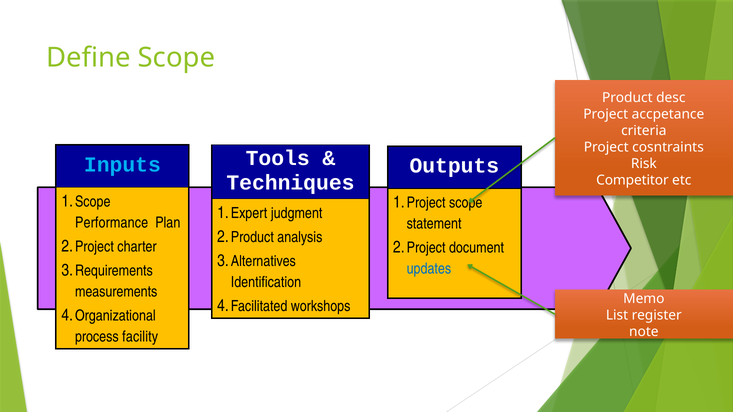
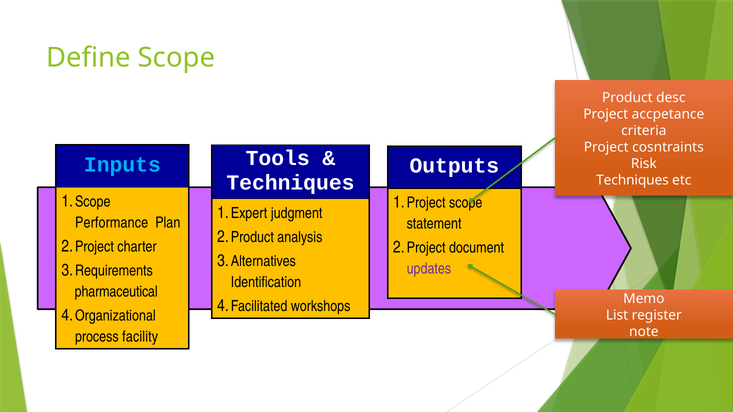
Competitor: Competitor -> Techniques (632, 180)
updates colour: blue -> purple (429, 269)
measurements: measurements -> pharmaceutical (116, 292)
